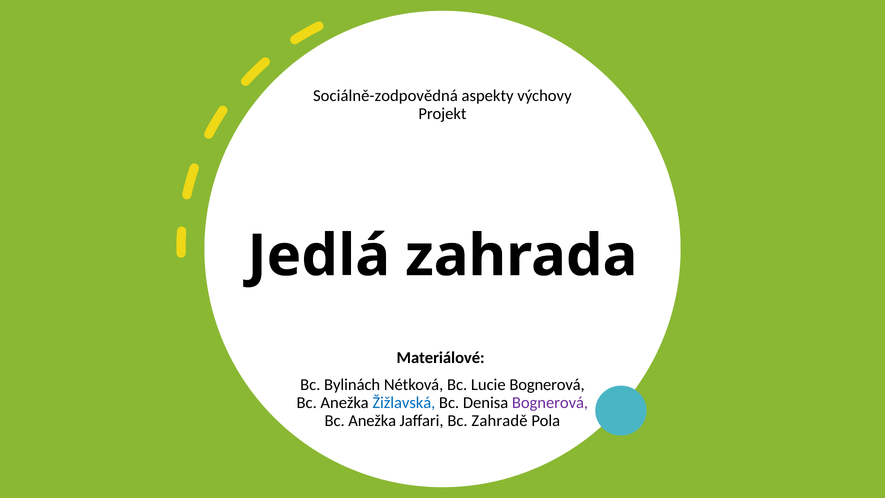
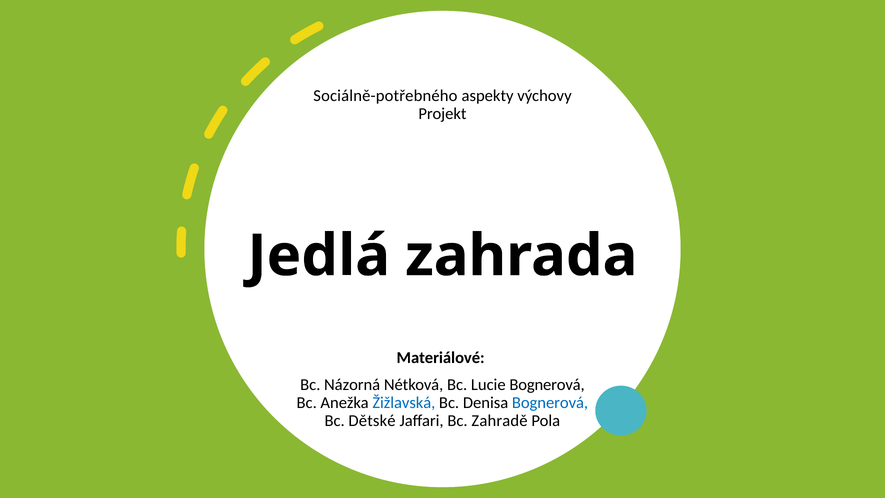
Sociálně-zodpovědná: Sociálně-zodpovědná -> Sociálně-potřebného (385, 96)
Bylinách: Bylinách -> Názorná (352, 385)
Bognerová colour: purple -> blue (550, 403)
Anežka: Anežka -> Dětské (372, 420)
